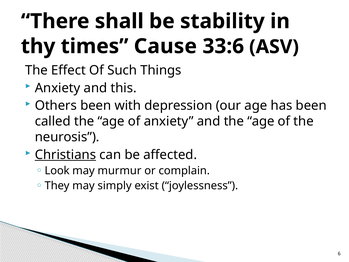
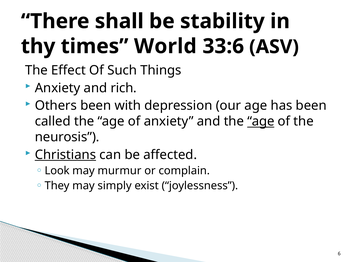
Cause: Cause -> World (165, 46)
this: this -> rich (124, 88)
age underline: none -> present (261, 121)
